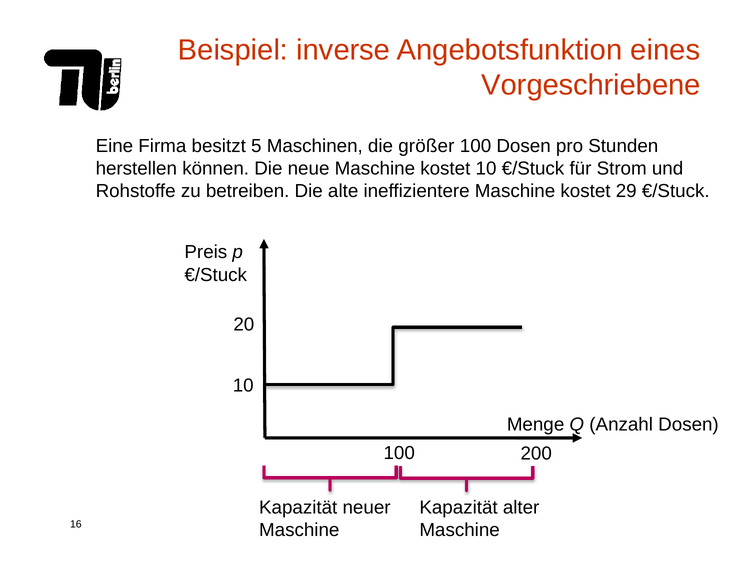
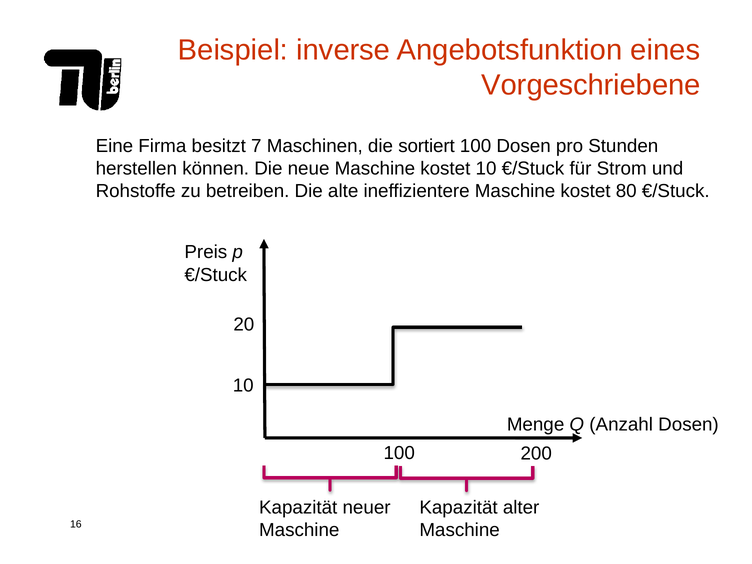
5: 5 -> 7 (256, 146)
größer: größer -> sortiert (426, 146)
29: 29 -> 80 (626, 191)
